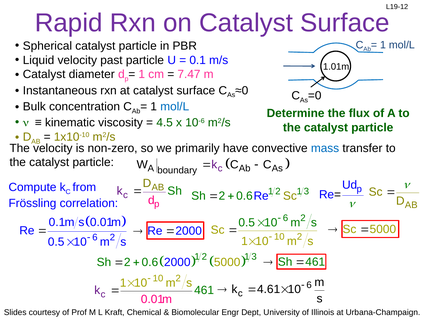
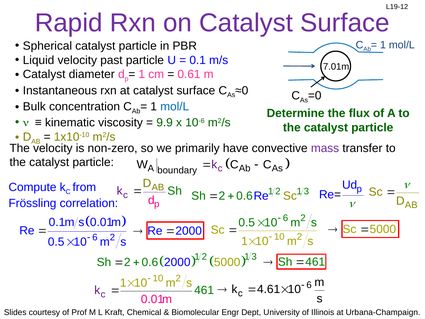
1.01m: 1.01m -> 7.01m (336, 67)
7.47: 7.47 -> 0.61 (189, 74)
4.5: 4.5 -> 9.9 (165, 123)
mass colour: blue -> purple (325, 148)
